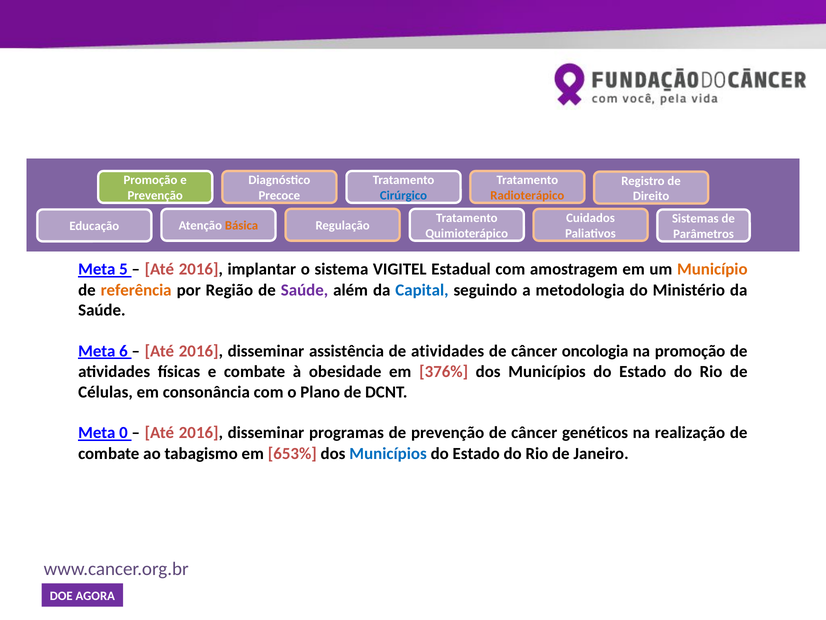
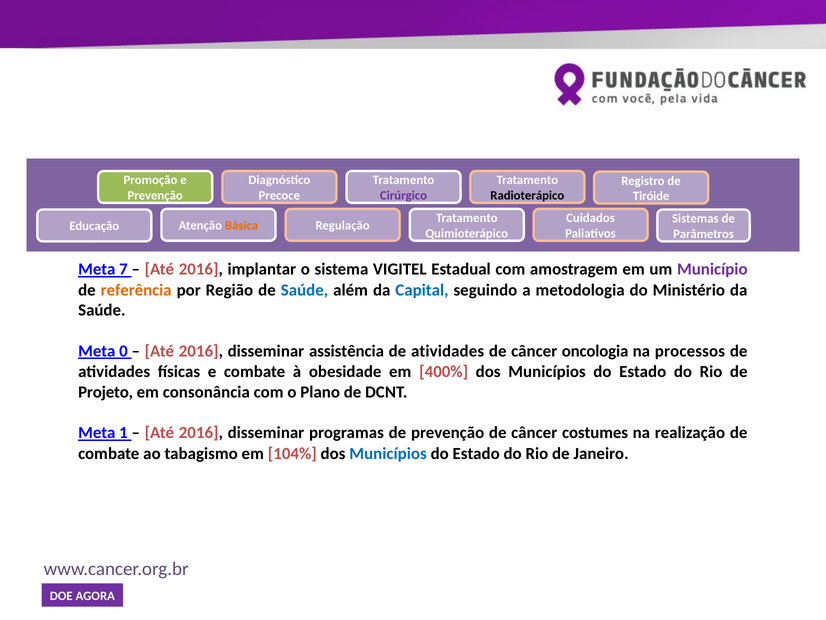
Cirúrgico colour: blue -> purple (404, 195)
Radioterápico colour: orange -> black (527, 195)
Direito: Direito -> Tiróide (651, 196)
5: 5 -> 7 (123, 269)
Município colour: orange -> purple (712, 269)
Saúde colour: purple -> blue (304, 290)
6: 6 -> 0 (123, 351)
na promoção: promoção -> processos (690, 351)
376%: 376% -> 400% (444, 371)
Células: Células -> Projeto (106, 392)
0: 0 -> 1 (123, 432)
genéticos: genéticos -> costumes (595, 432)
653%: 653% -> 104% (292, 453)
